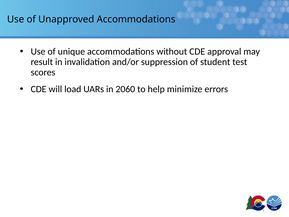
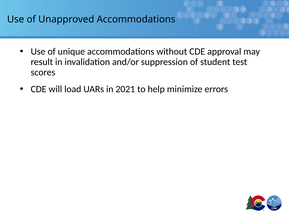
2060: 2060 -> 2021 (125, 89)
